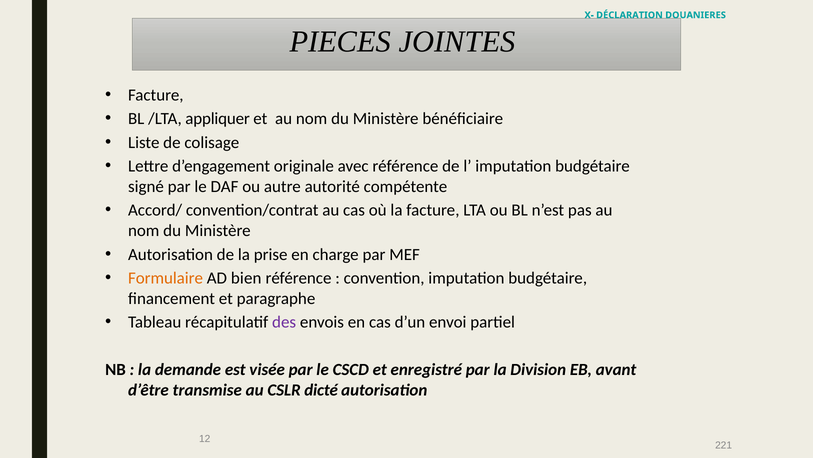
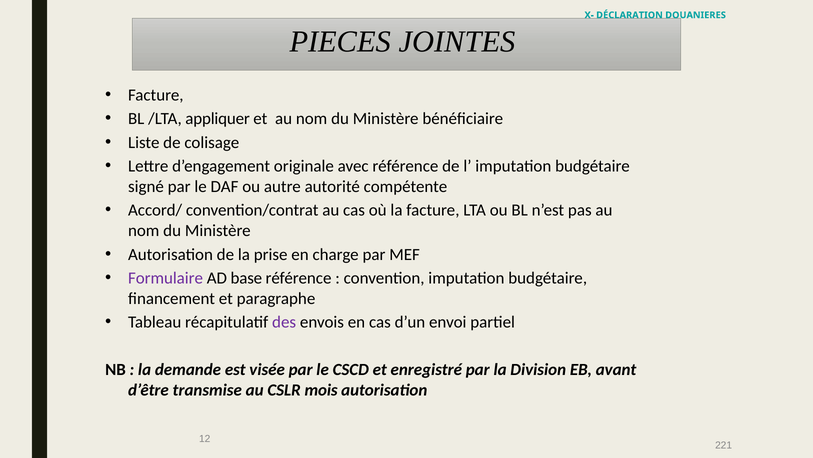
Formulaire colour: orange -> purple (166, 278)
bien: bien -> base (246, 278)
dicté: dicté -> mois (321, 390)
